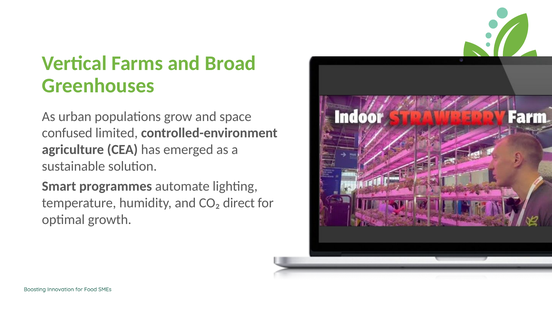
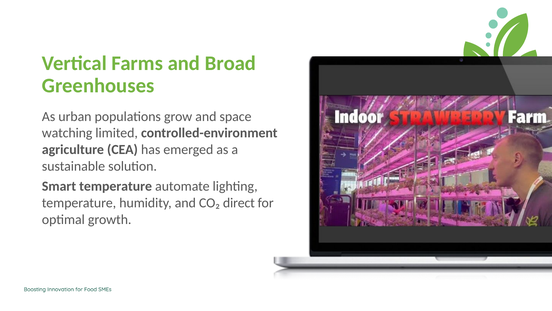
confused: confused -> watching (67, 133)
Smart programmes: programmes -> temperature (116, 186)
